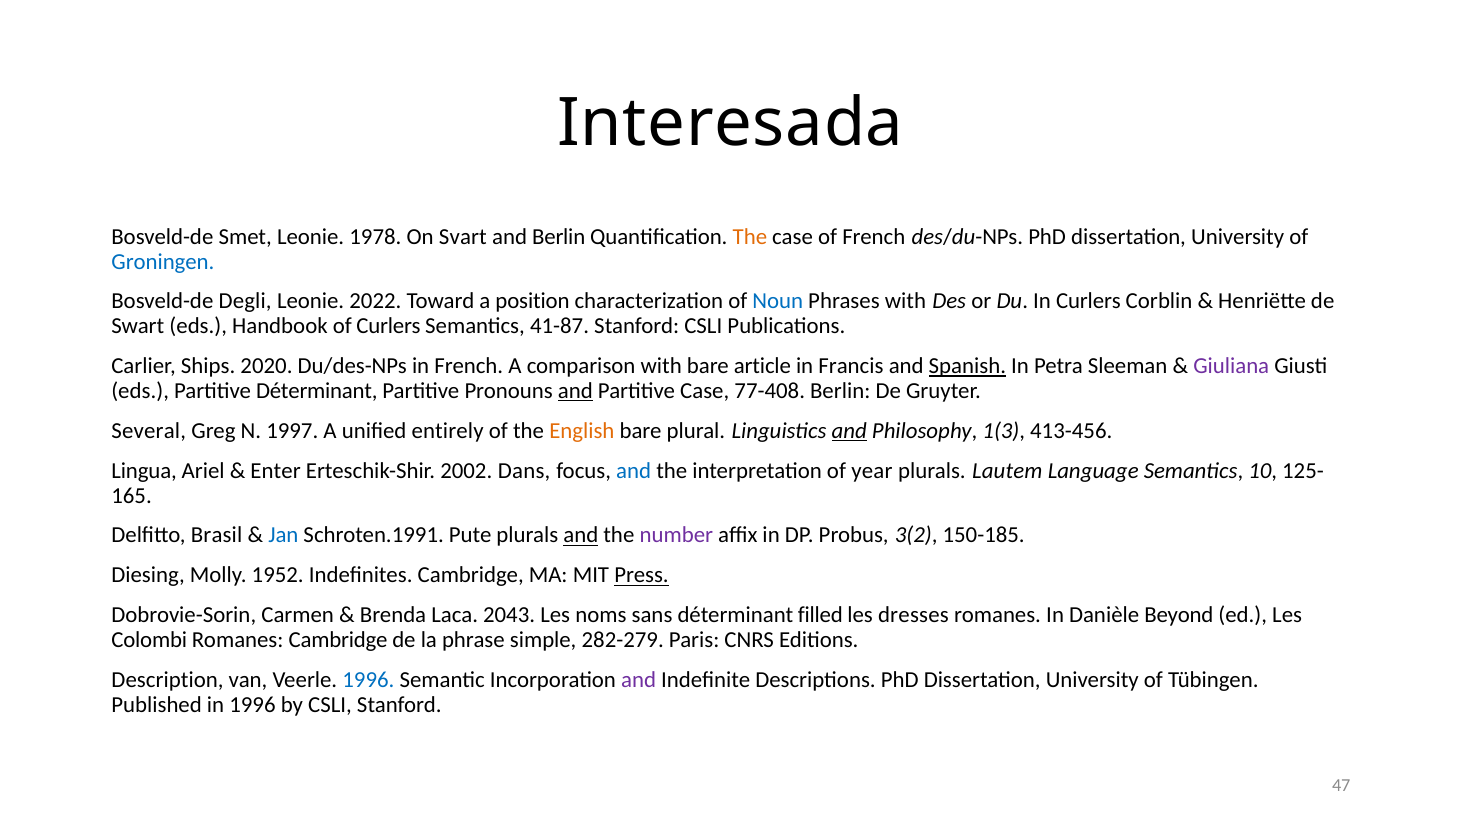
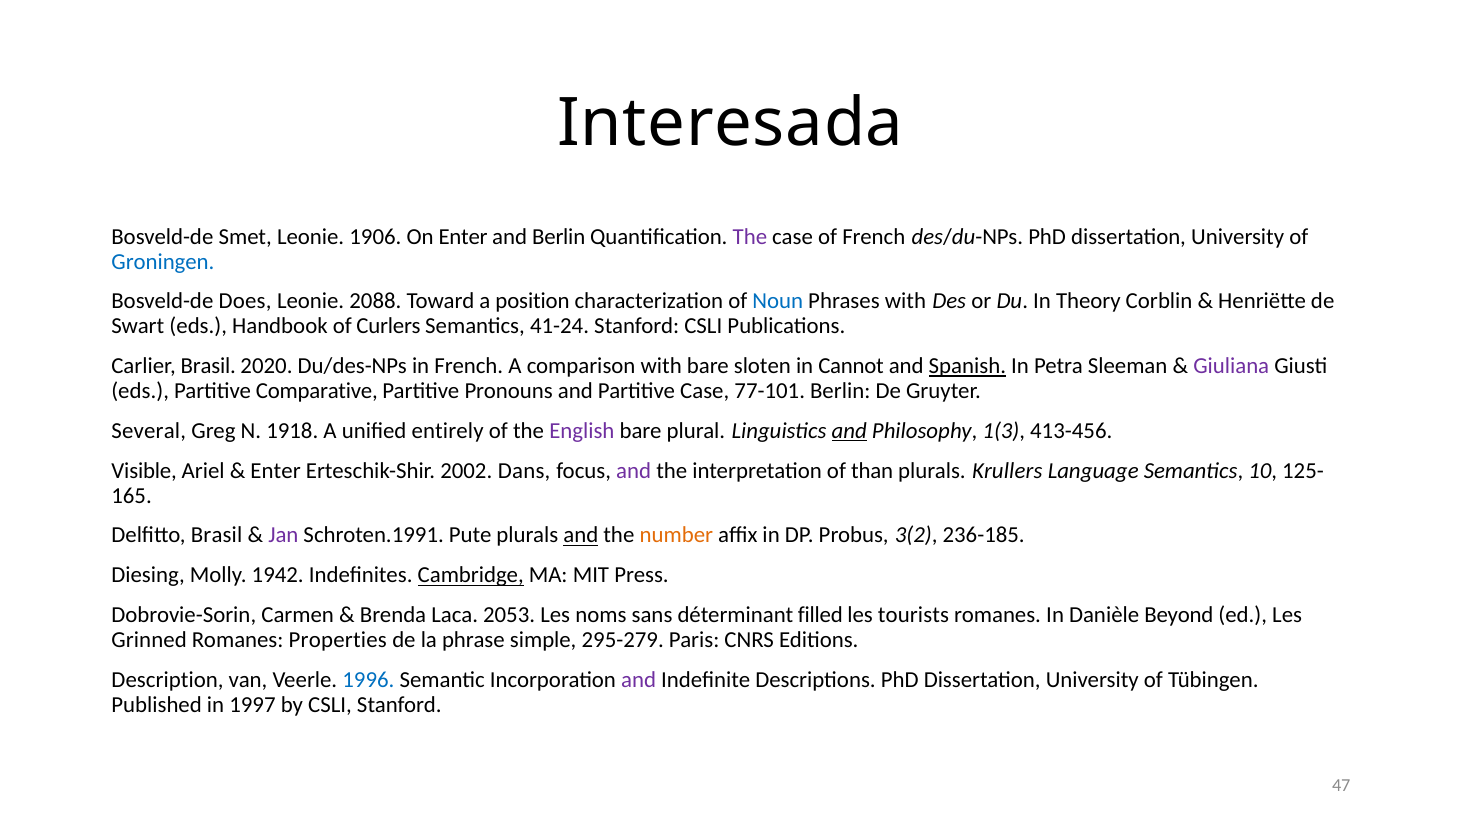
1978: 1978 -> 1906 (375, 237)
On Svart: Svart -> Enter (463, 237)
The colour: orange -> purple (750, 237)
Degli: Degli -> Does (245, 301)
2022: 2022 -> 2088 (375, 301)
In Curlers: Curlers -> Theory (1088, 301)
41-87: 41-87 -> 41-24 (560, 326)
Carlier Ships: Ships -> Brasil (208, 366)
article: article -> sloten (762, 366)
Francis: Francis -> Cannot (851, 366)
Partitive Déterminant: Déterminant -> Comparative (317, 391)
and underline: present -> none (575, 391)
77-408: 77-408 -> 77-101 (770, 391)
1997: 1997 -> 1918 (292, 430)
English colour: orange -> purple (582, 430)
Lingua: Lingua -> Visible (144, 470)
and colour: blue -> purple (634, 470)
year: year -> than (872, 470)
Lautem: Lautem -> Krullers (1007, 470)
Jan colour: blue -> purple (283, 535)
number colour: purple -> orange (676, 535)
150-185: 150-185 -> 236-185 (984, 535)
1952: 1952 -> 1942 (278, 575)
Cambridge underline: none -> present (471, 575)
Press underline: present -> none (642, 575)
2043: 2043 -> 2053 (509, 615)
dresses: dresses -> tourists (913, 615)
Colombi: Colombi -> Grinned (149, 640)
Romanes Cambridge: Cambridge -> Properties (338, 640)
282-279: 282-279 -> 295-279 (623, 640)
in 1996: 1996 -> 1997 (252, 704)
